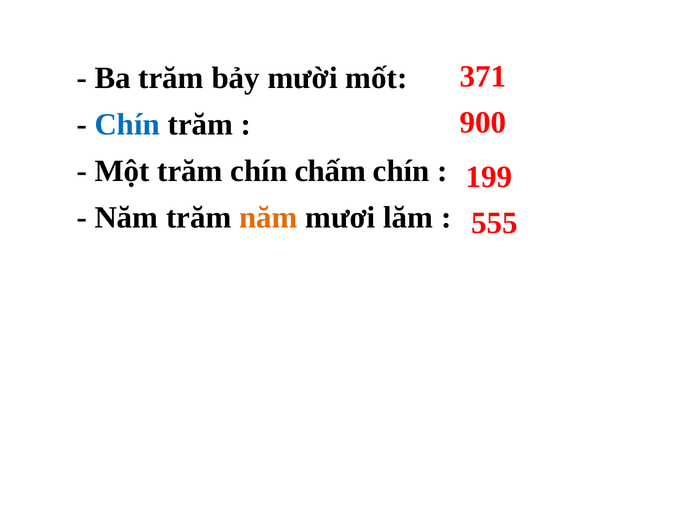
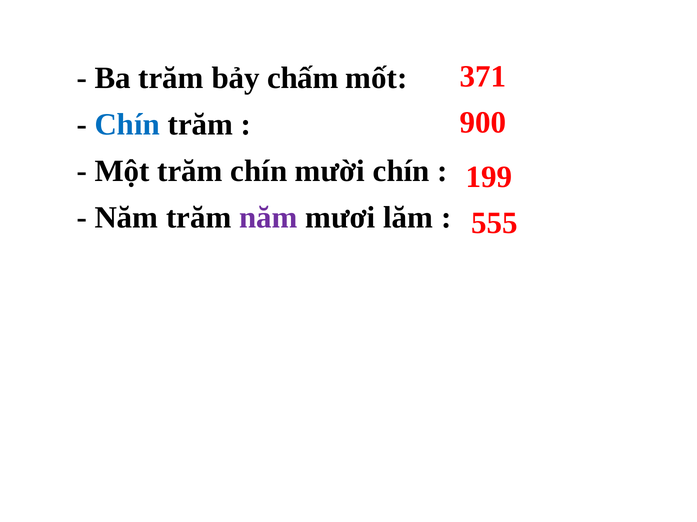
mười: mười -> chấm (303, 78)
chấm: chấm -> mười (330, 171)
năm colour: orange -> purple (268, 218)
